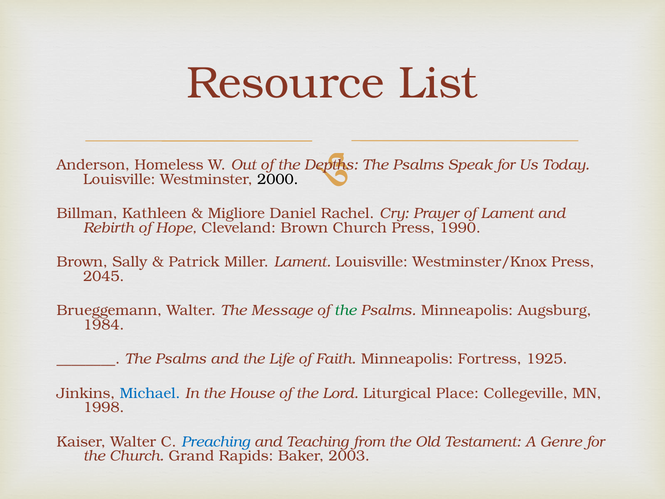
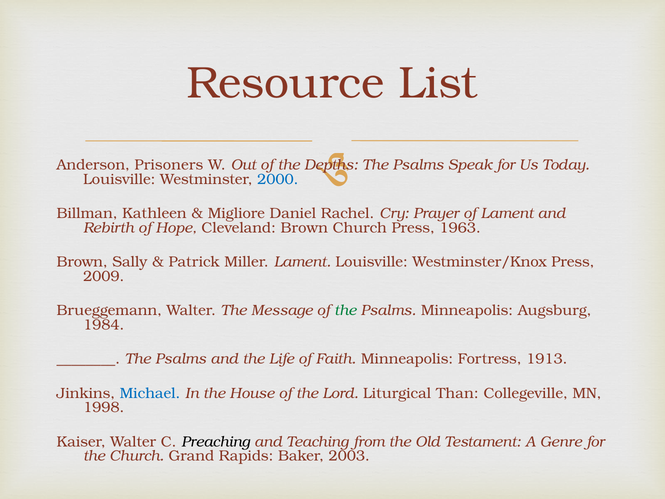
Homeless: Homeless -> Prisoners (169, 165)
2000 colour: black -> blue (278, 179)
1990: 1990 -> 1963 (460, 228)
2045: 2045 -> 2009 (104, 276)
1925: 1925 -> 1913 (547, 359)
Place: Place -> Than (457, 393)
Preaching colour: blue -> black (216, 442)
